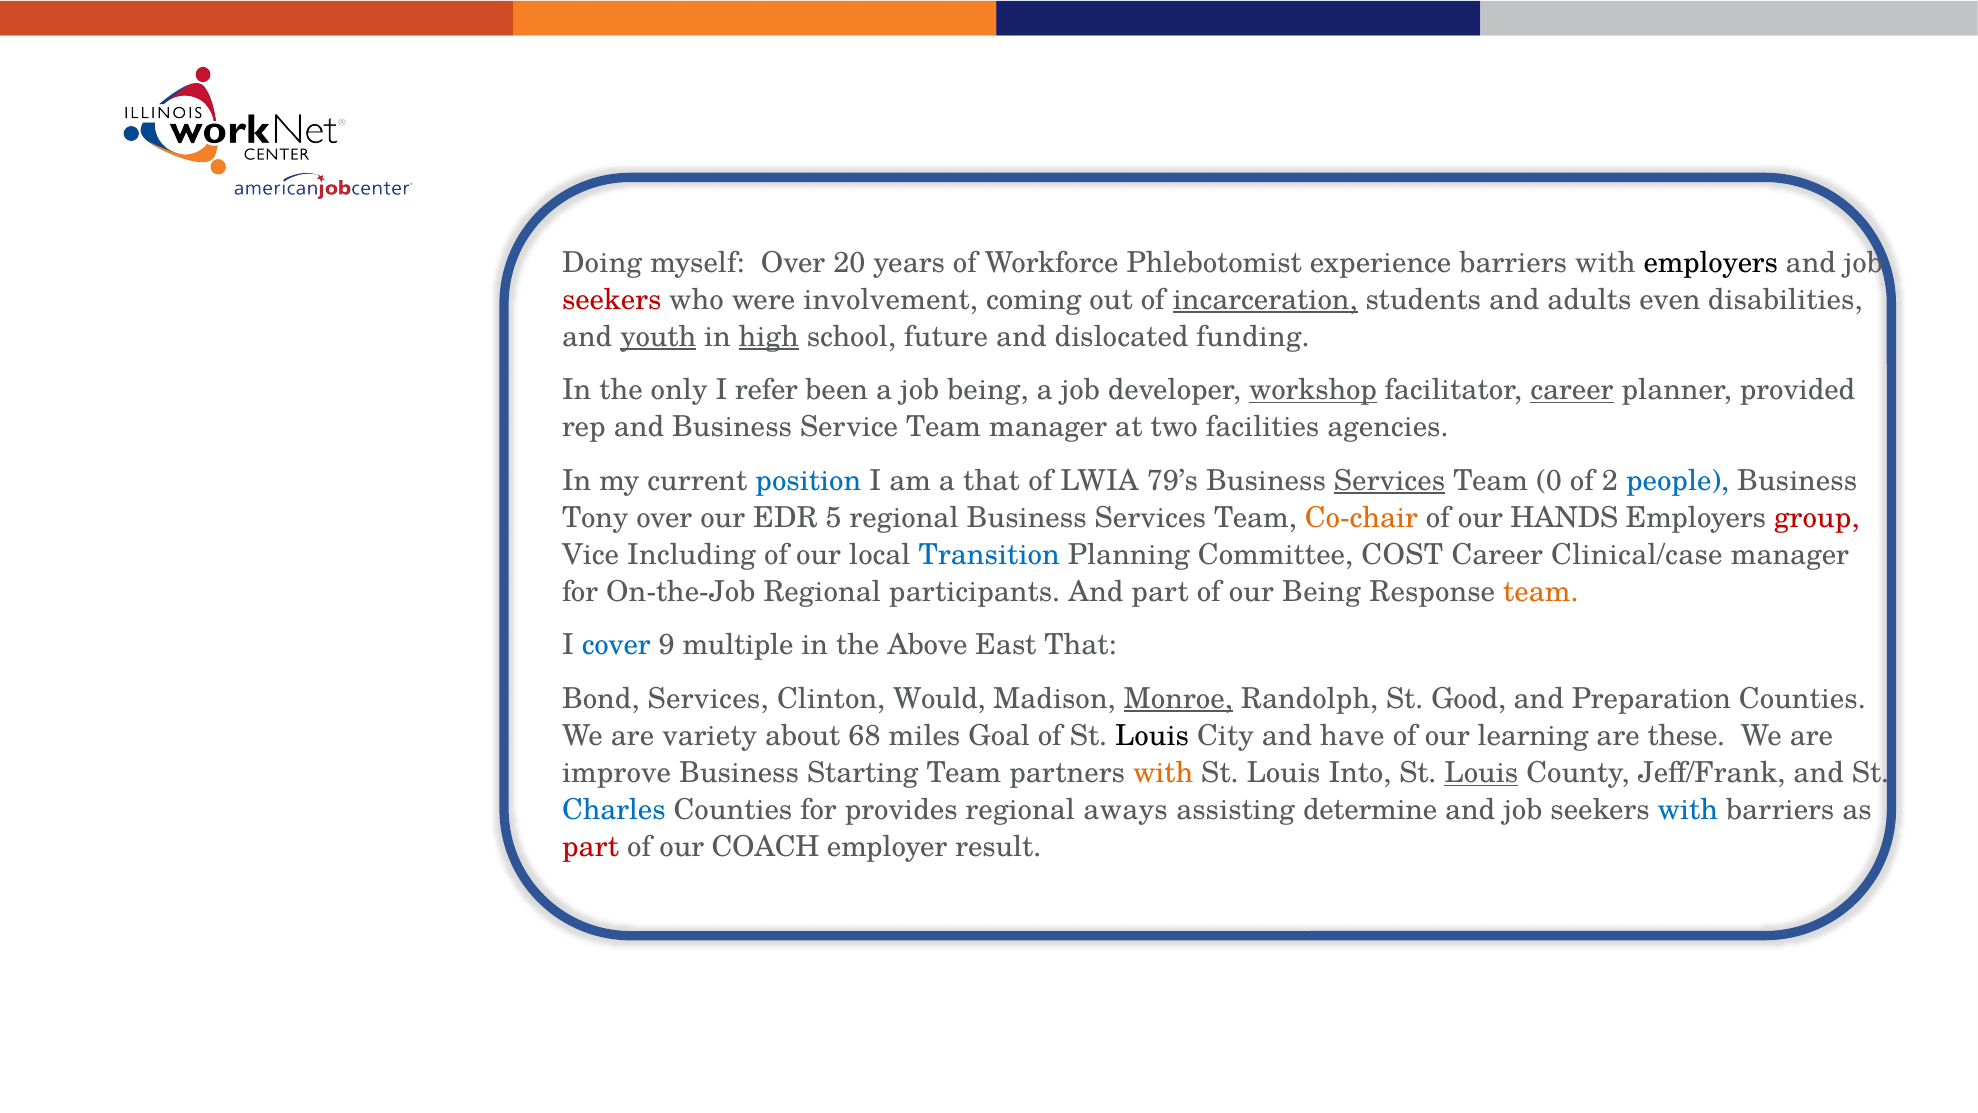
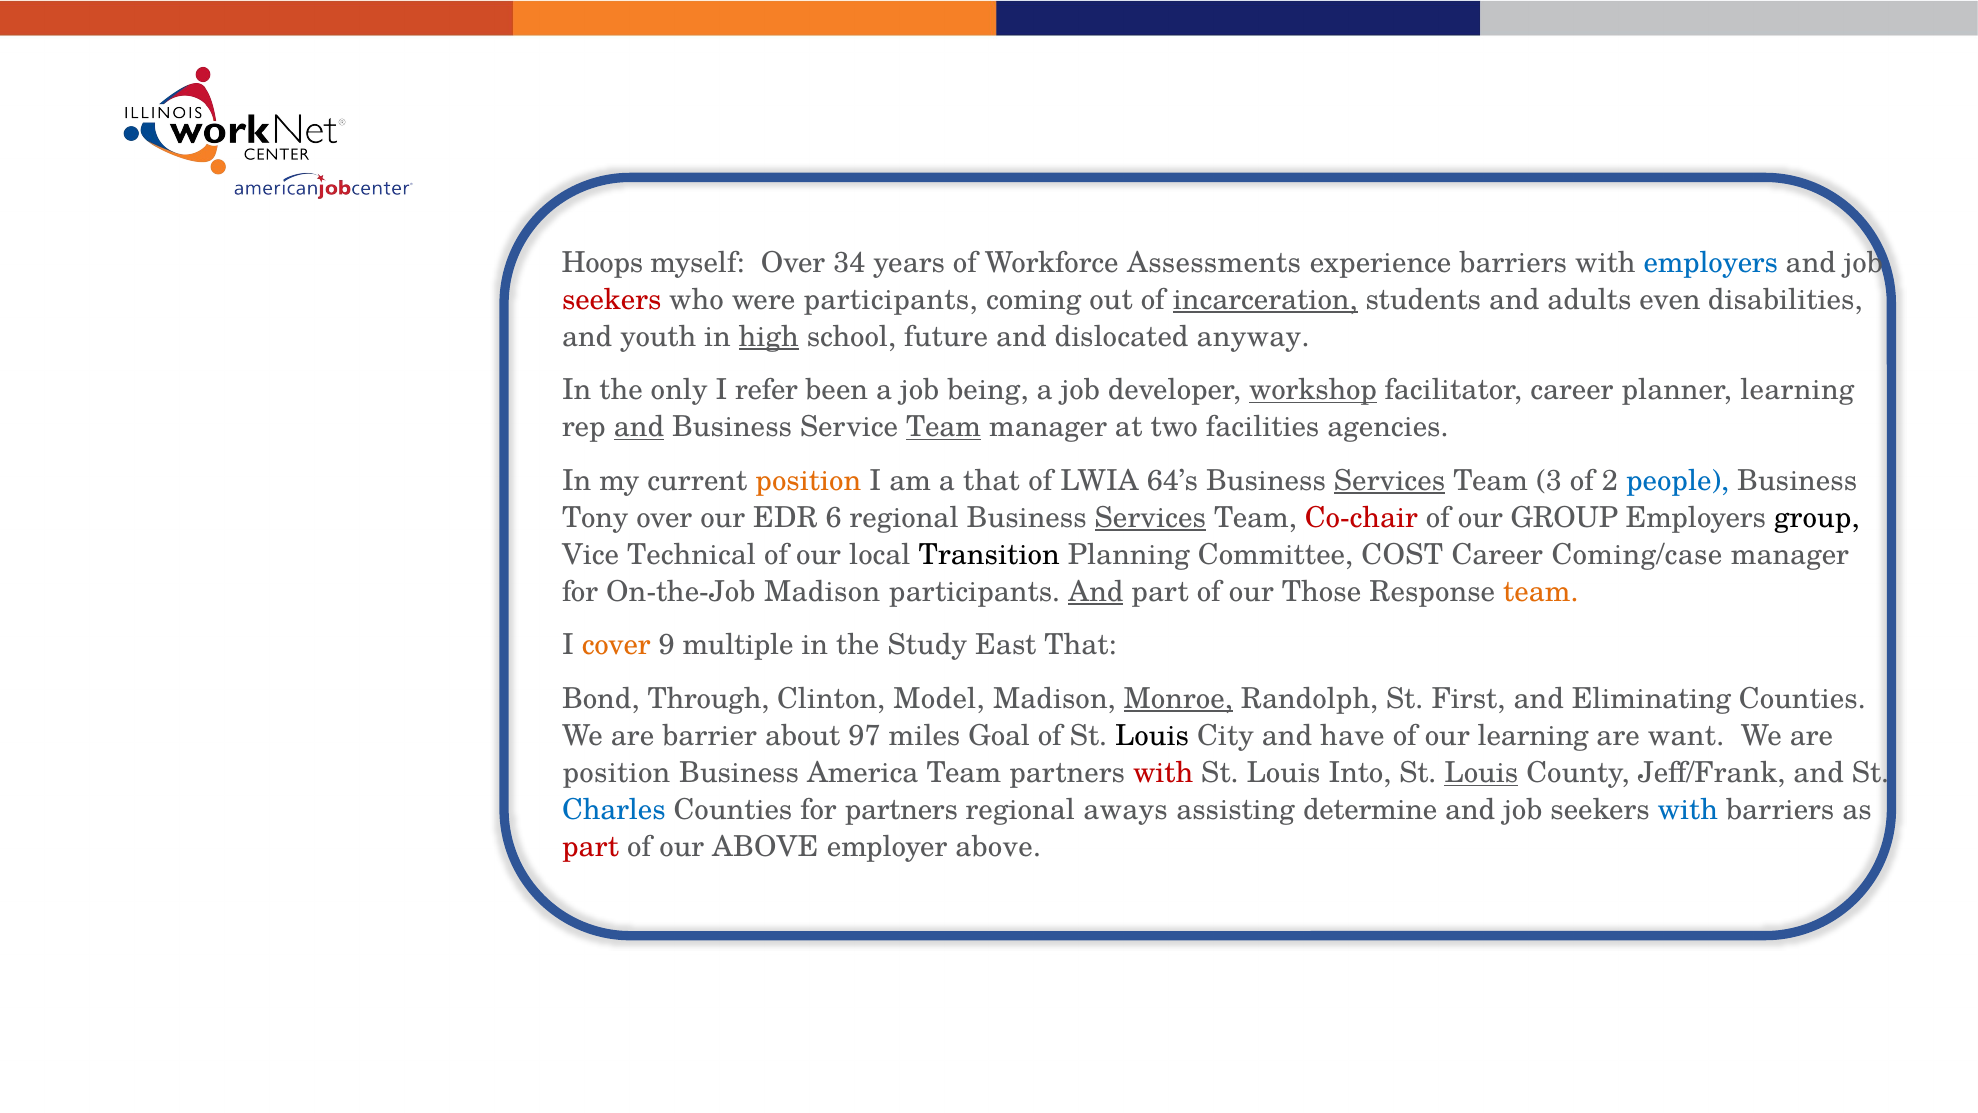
Doing: Doing -> Hoops (602, 262)
20: 20 -> 34 (849, 262)
Phlebotomist: Phlebotomist -> Assessments (1214, 262)
employers colour: black -> blue (1711, 262)
were involvement: involvement -> participants (891, 299)
youth underline: present -> none (658, 337)
funding: funding -> anyway (1253, 337)
career underline: present -> none (1572, 390)
planner provided: provided -> learning (1797, 390)
and underline: none -> present (639, 427)
Team underline: none -> present (944, 427)
position colour: blue -> orange (808, 481)
79’s: 79’s -> 64’s (1172, 481)
0: 0 -> 3 (1549, 481)
5: 5 -> 6 (834, 518)
Services underline: none -> present (1150, 518)
Co-chair colour: orange -> red (1361, 518)
our HANDS: HANDS -> GROUP (1564, 518)
group colour: red -> black (1817, 518)
Including: Including -> Technical (692, 555)
Transition colour: blue -> black (989, 555)
Clinical/case: Clinical/case -> Coming/case (1637, 555)
On-the-Job Regional: Regional -> Madison (822, 592)
And underline: none -> present (1096, 592)
our Being: Being -> Those (1322, 592)
cover colour: blue -> orange (616, 645)
Above: Above -> Study (927, 645)
Bond Services: Services -> Through (708, 699)
Would: Would -> Model (939, 699)
Good: Good -> First (1469, 699)
Preparation: Preparation -> Eliminating (1651, 699)
variety: variety -> barrier (710, 736)
68: 68 -> 97 (865, 736)
these: these -> want (1686, 736)
improve: improve -> position (616, 773)
Starting: Starting -> America (863, 773)
with colour: orange -> red (1163, 773)
for provides: provides -> partners (901, 810)
our COACH: COACH -> ABOVE (765, 847)
employer result: result -> above (998, 847)
